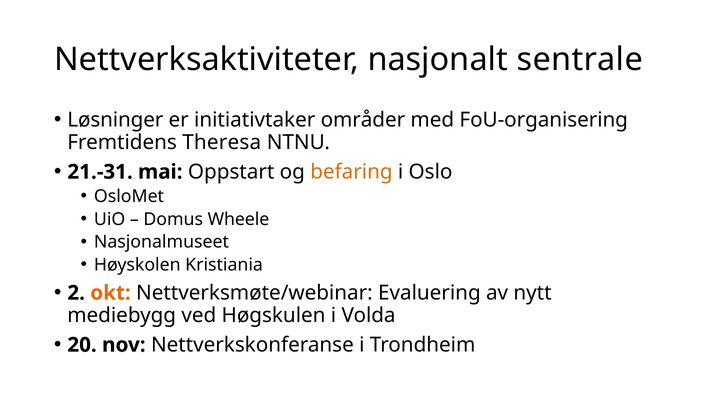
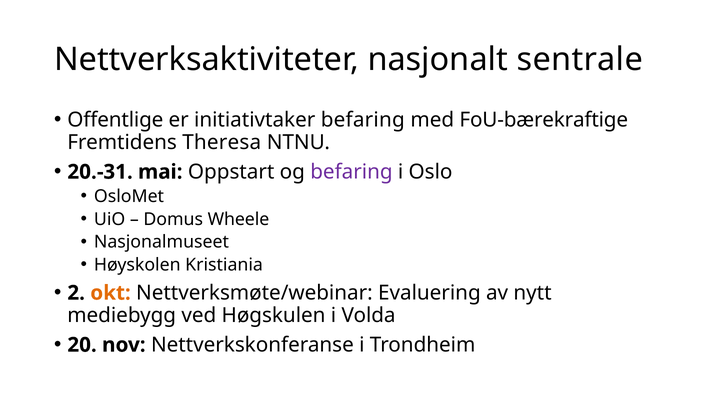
Løsninger: Løsninger -> Offentlige (115, 120)
initiativtaker områder: områder -> befaring (363, 120)
FoU-organisering: FoU-organisering -> FoU-bærekraftige (544, 120)
21.-31: 21.-31 -> 20.-31 (100, 172)
befaring colour: orange -> purple (351, 172)
